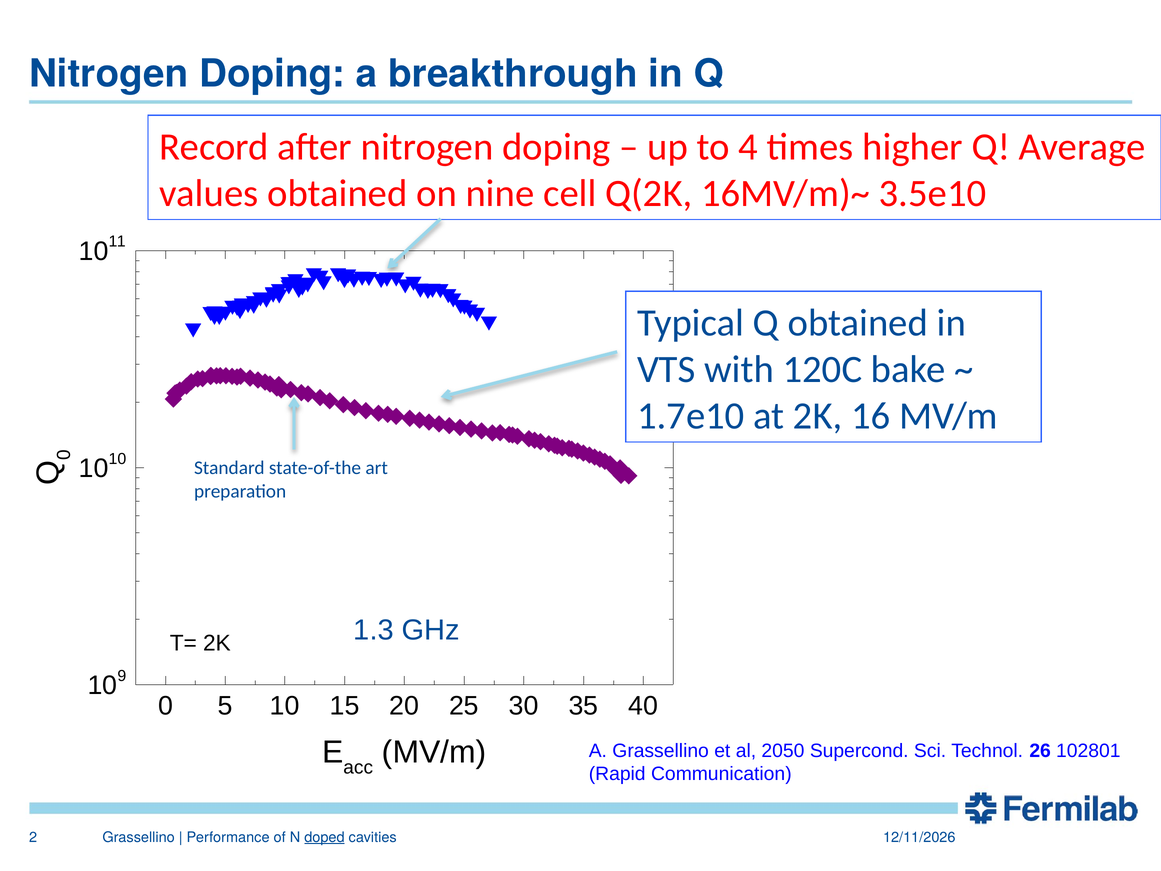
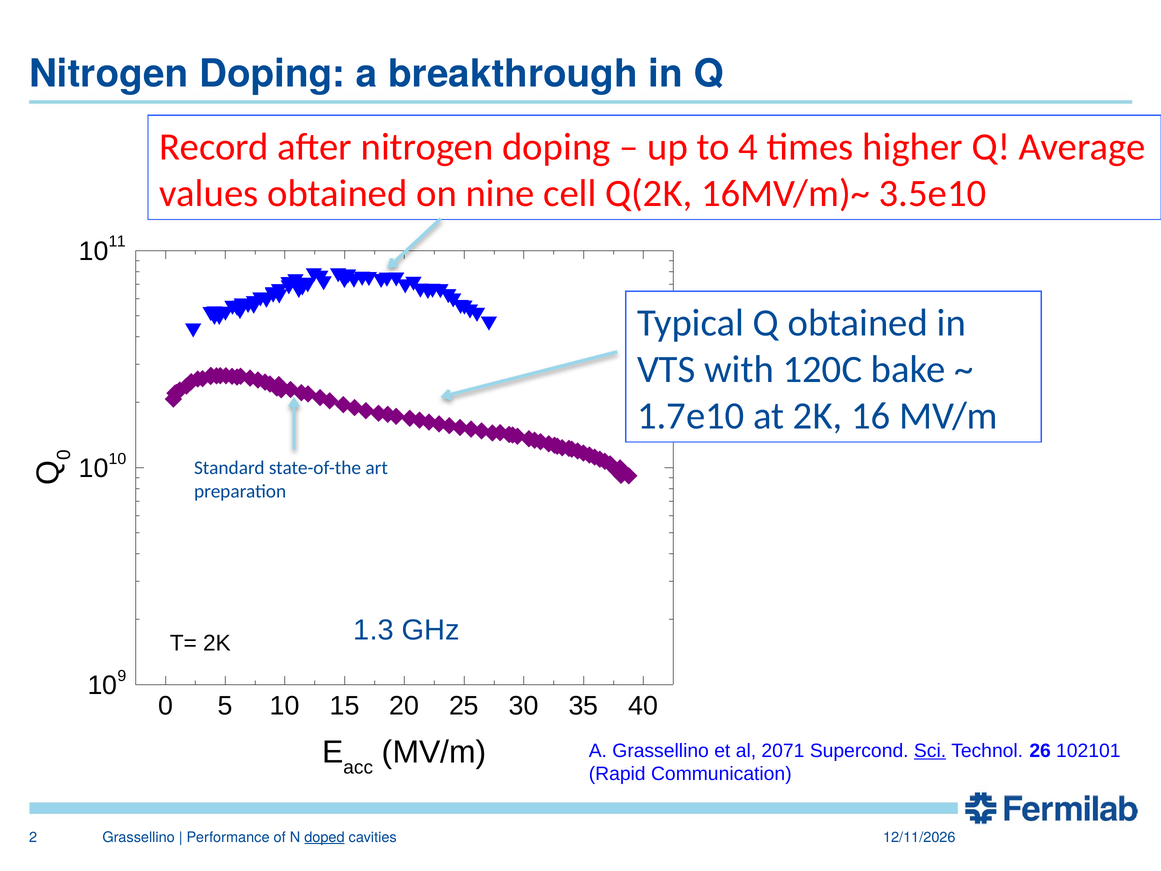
2050: 2050 -> 2071 (783, 751)
Sci underline: none -> present (930, 751)
102801: 102801 -> 102101 (1088, 751)
